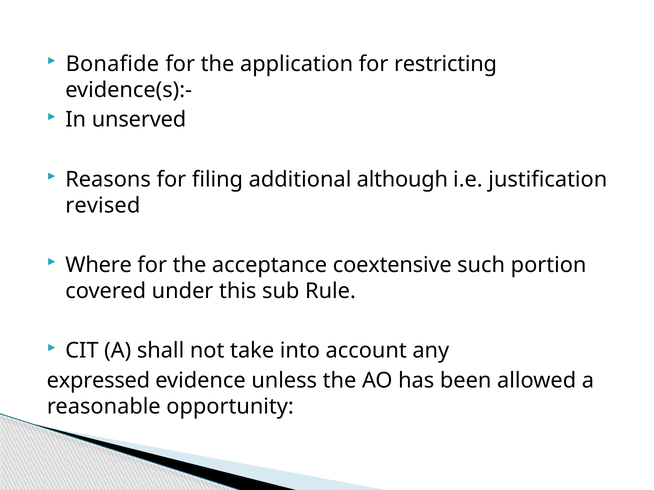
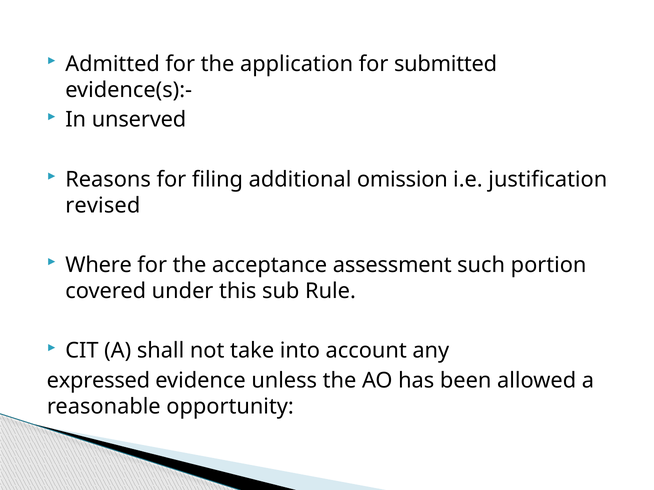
Bonafide: Bonafide -> Admitted (113, 64)
restricting: restricting -> submitted (446, 64)
although: although -> omission (402, 180)
coextensive: coextensive -> assessment (392, 265)
